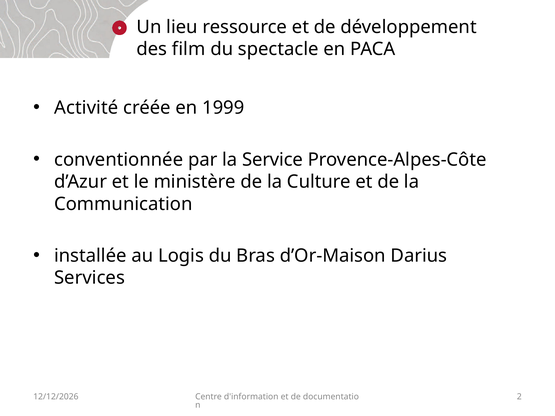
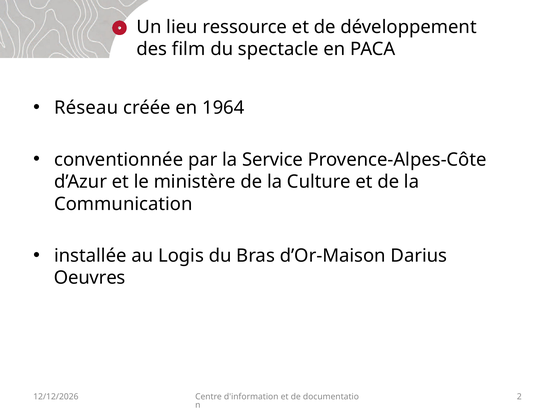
Activité: Activité -> Réseau (86, 108)
1999: 1999 -> 1964 (223, 108)
Services: Services -> Oeuvres (90, 278)
